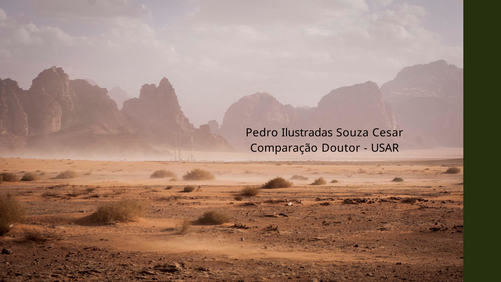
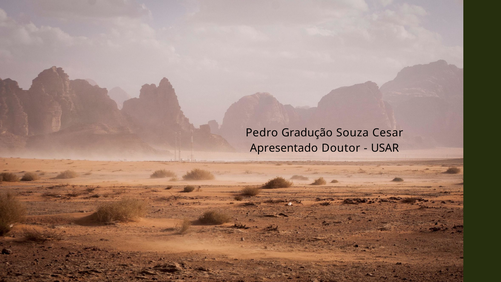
Ilustradas: Ilustradas -> Gradução (307, 133)
Comparação: Comparação -> Apresentado (284, 148)
